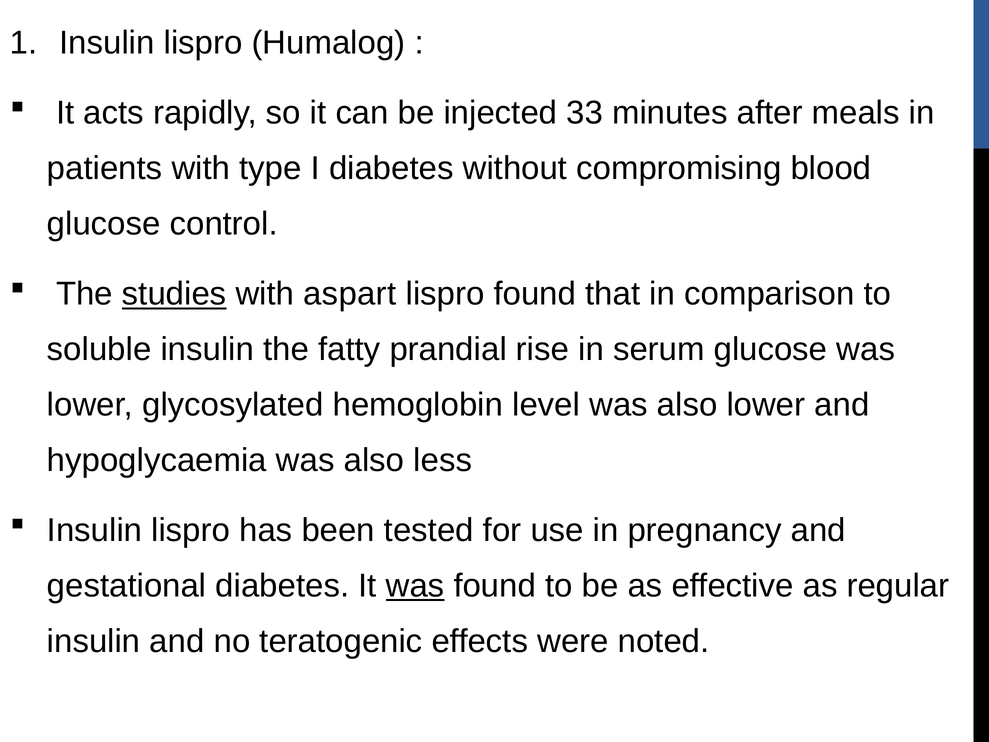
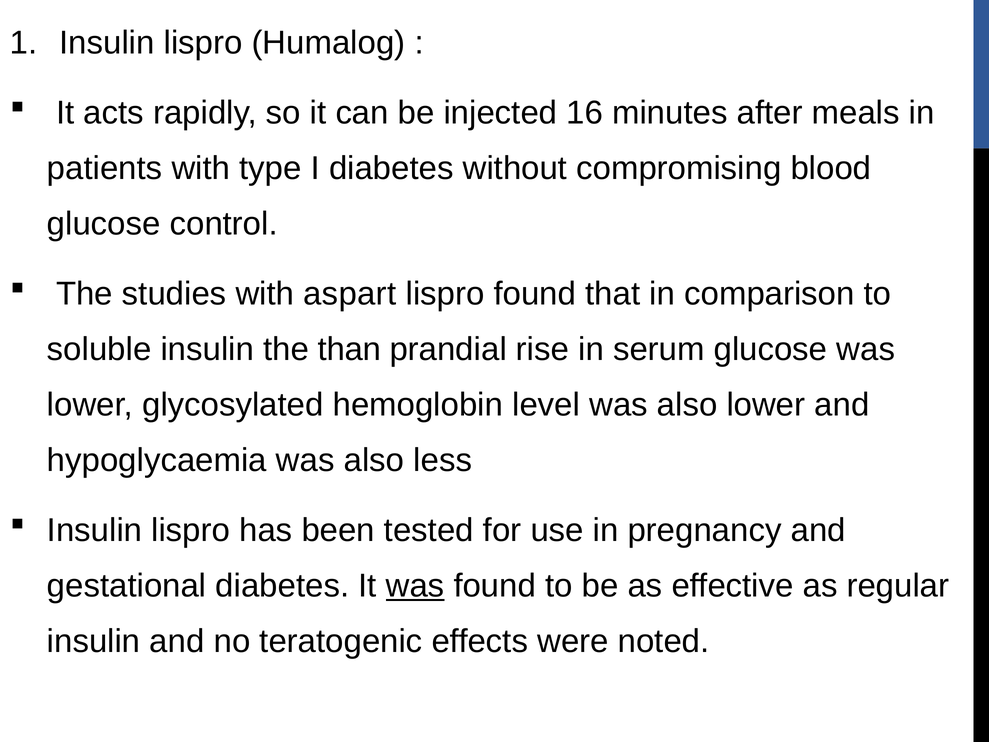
33: 33 -> 16 (585, 113)
studies underline: present -> none (174, 294)
fatty: fatty -> than (349, 349)
